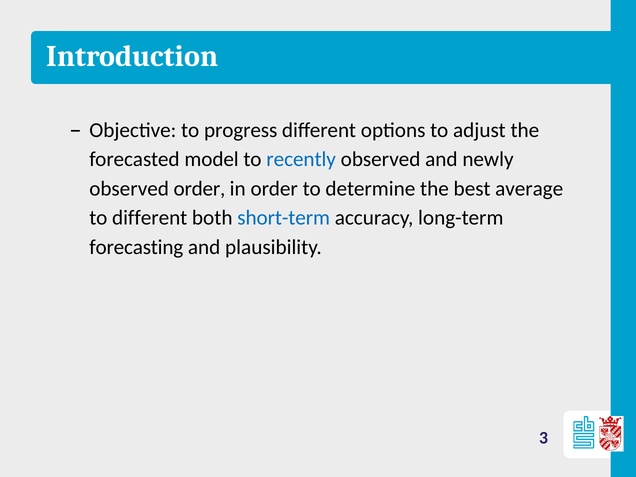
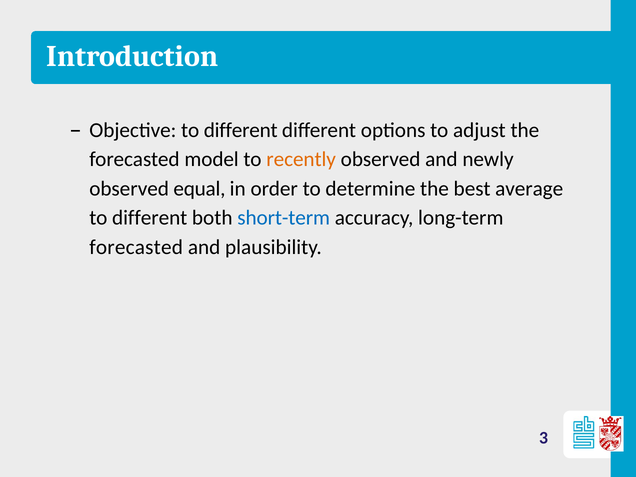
Objective to progress: progress -> different (241, 130)
recently colour: blue -> orange (301, 159)
observed order: order -> equal (199, 189)
forecasting: forecasting -> forecasted (136, 247)
